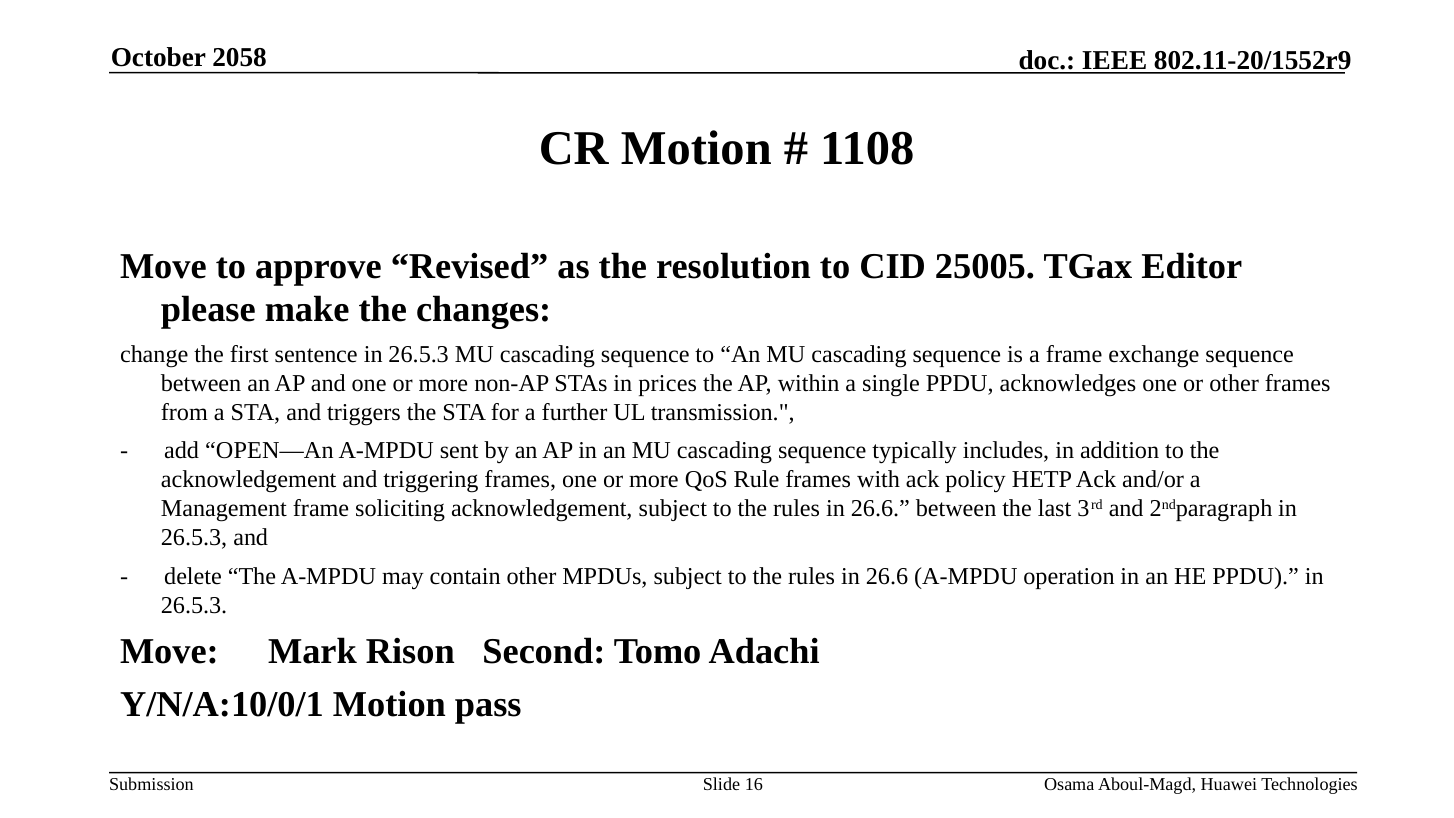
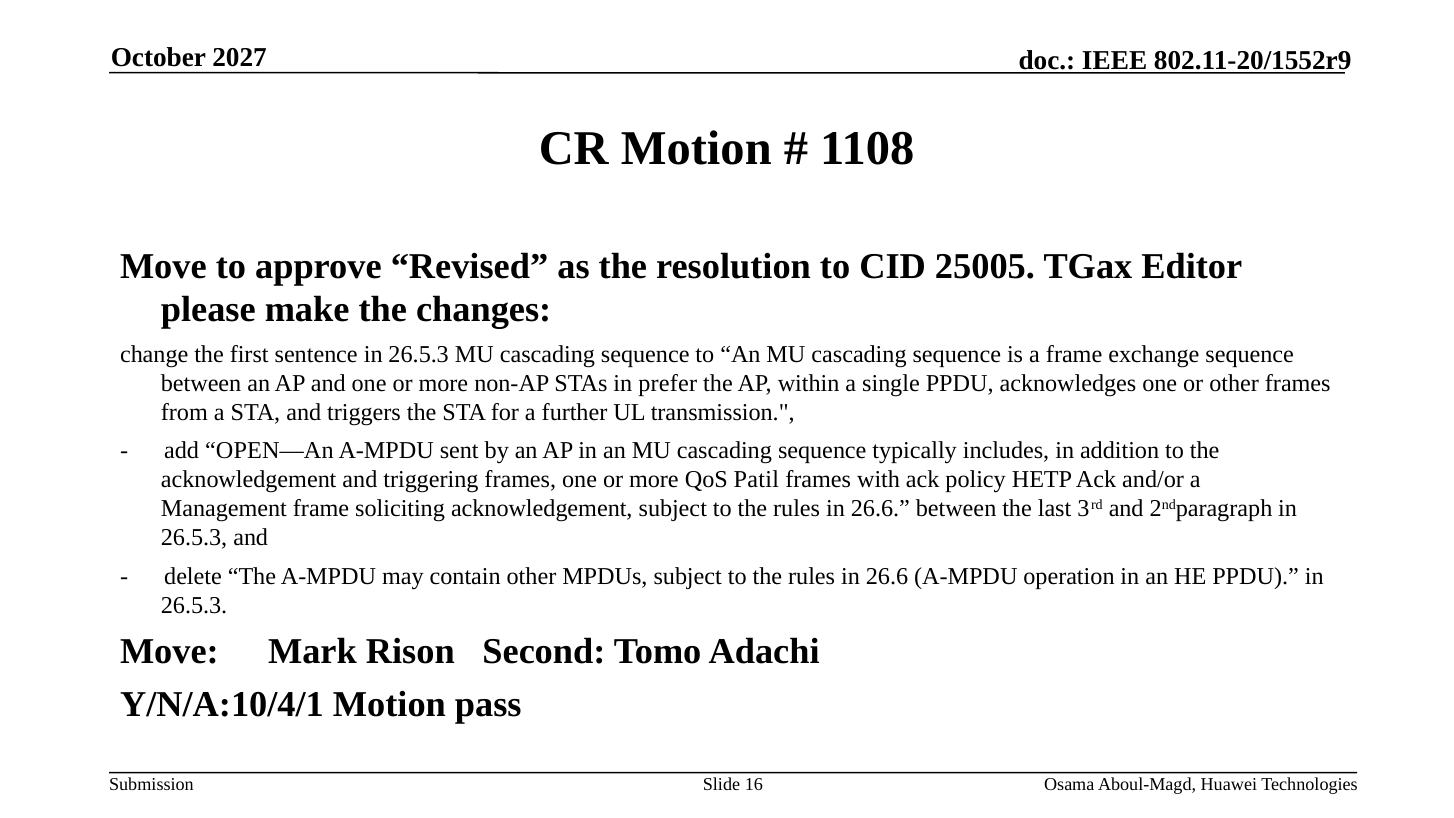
2058: 2058 -> 2027 (240, 58)
prices: prices -> prefer (668, 383)
Rule: Rule -> Patil (756, 480)
Y/N/A:10/0/1: Y/N/A:10/0/1 -> Y/N/A:10/4/1 (222, 704)
